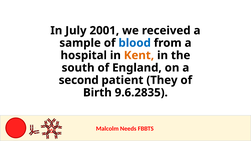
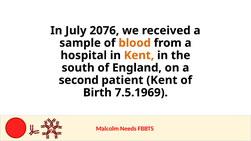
2001: 2001 -> 2076 (104, 31)
blood colour: blue -> orange (135, 43)
patient They: They -> Kent (162, 80)
9.6.2835: 9.6.2835 -> 7.5.1969 (141, 93)
